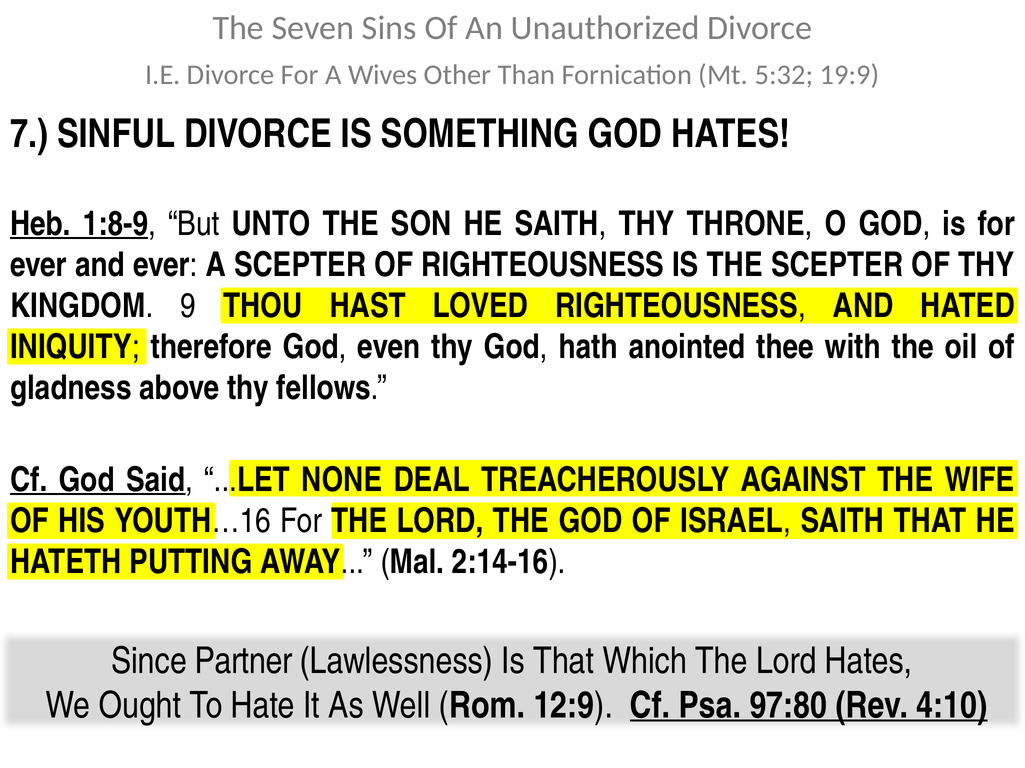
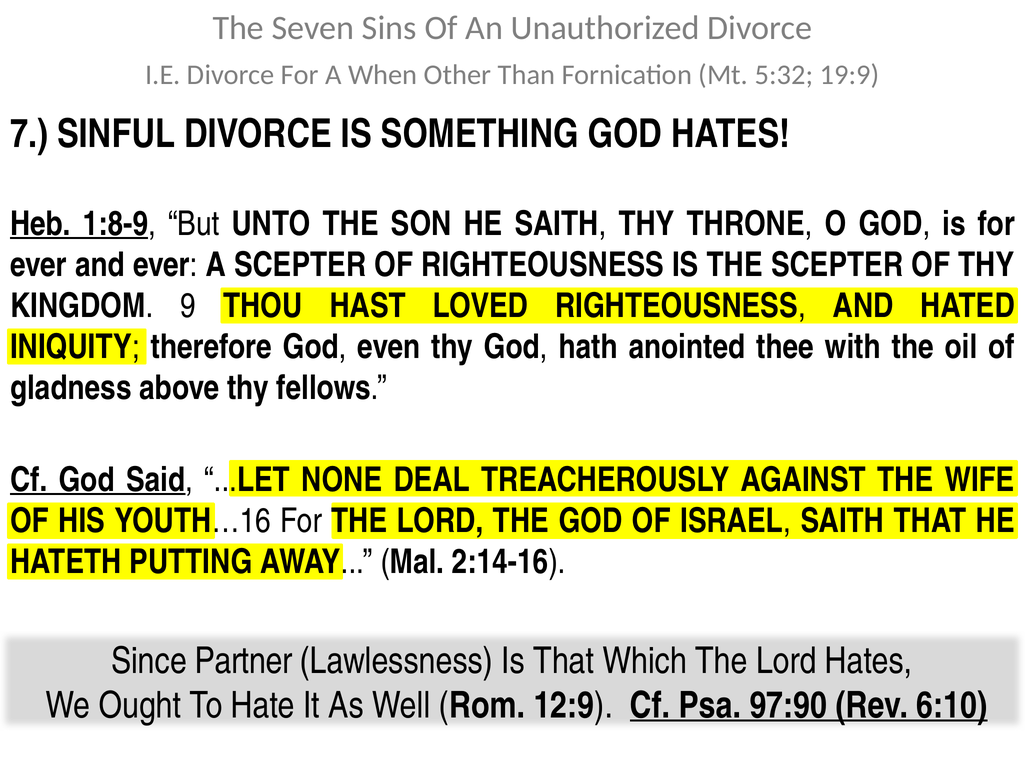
Wives: Wives -> When (383, 75)
97:80: 97:80 -> 97:90 (788, 706)
4:10: 4:10 -> 6:10 (952, 706)
